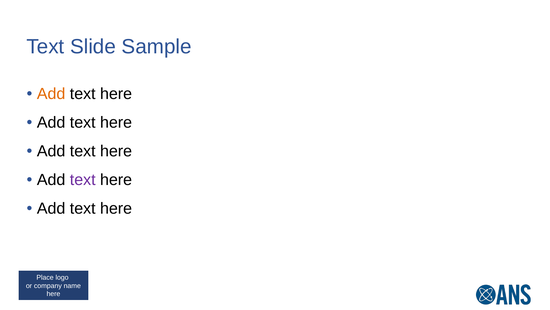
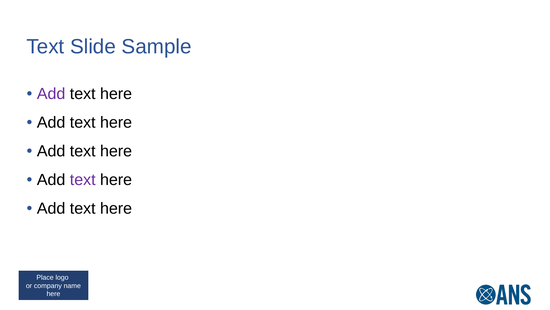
Add colour: orange -> purple (51, 94)
